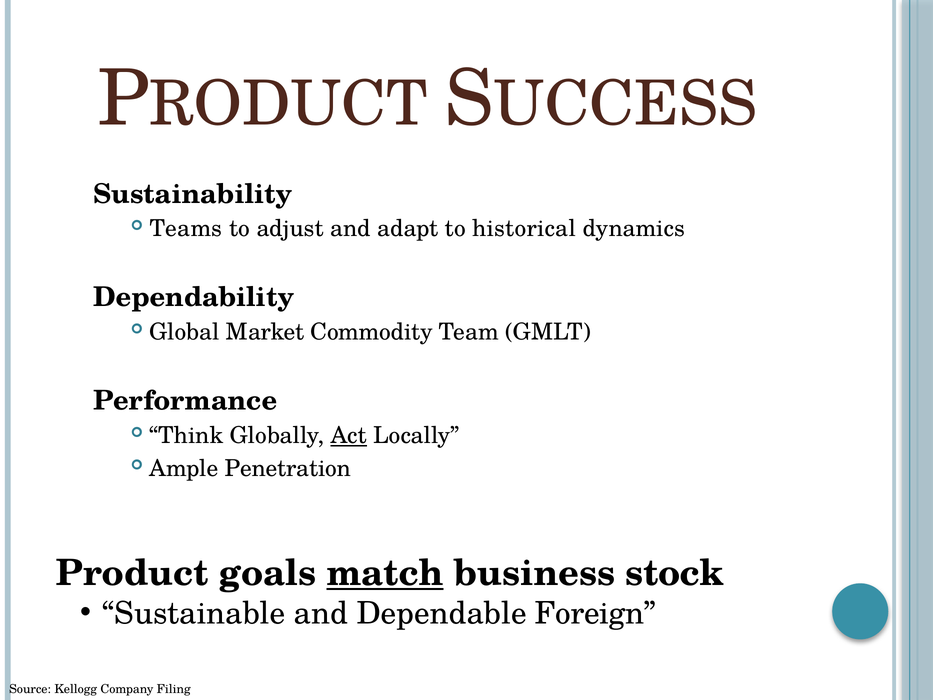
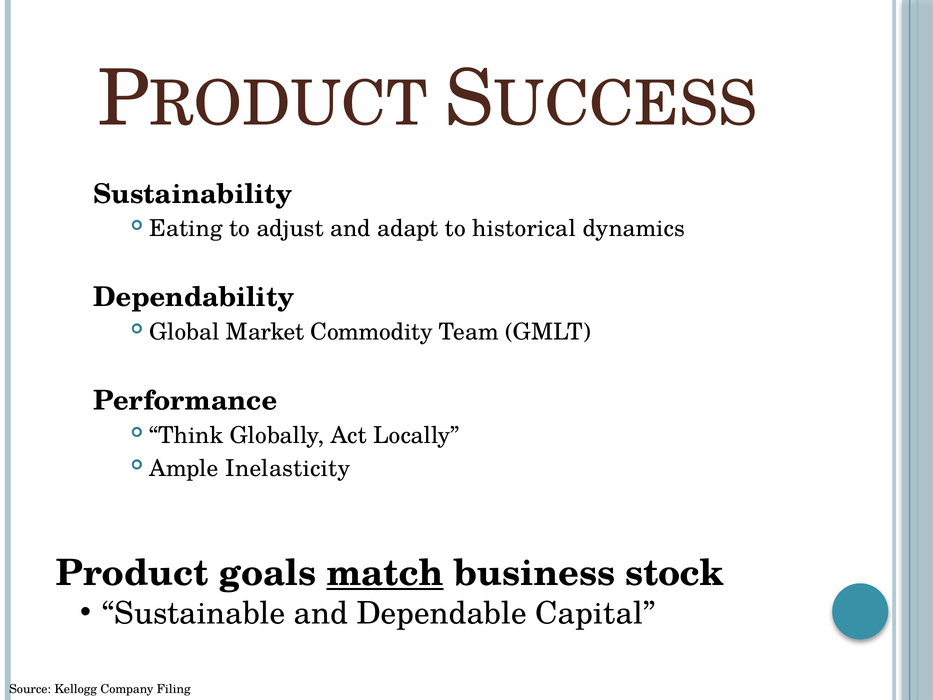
Teams: Teams -> Eating (186, 229)
Act underline: present -> none (349, 435)
Penetration: Penetration -> Inelasticity (288, 468)
Foreign: Foreign -> Capital (595, 613)
